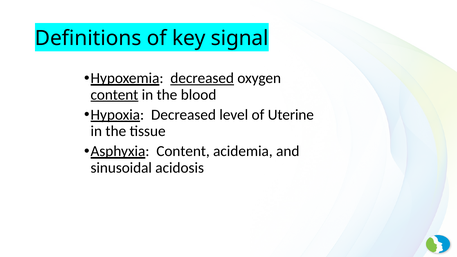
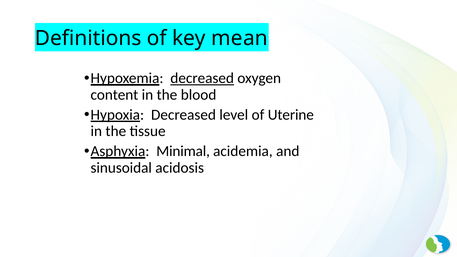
signal: signal -> mean (240, 38)
content underline: present -> none (114, 95)
Asphyxia Content: Content -> Minimal (183, 151)
